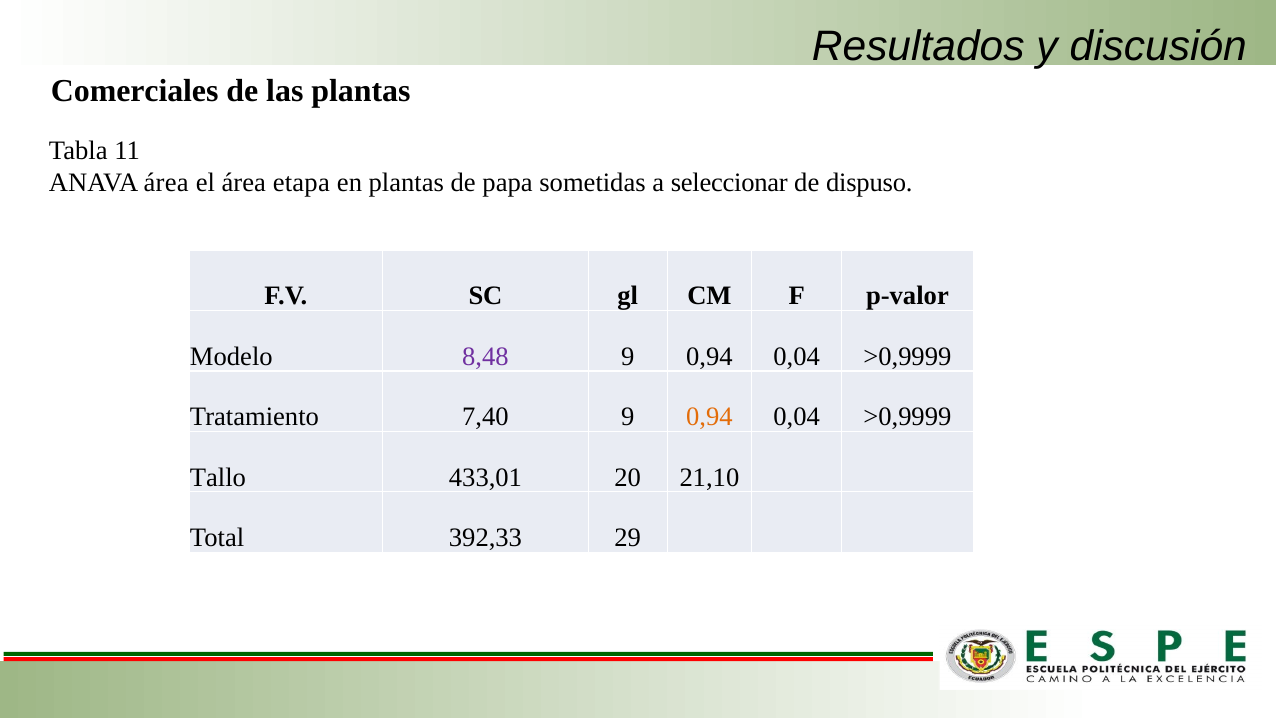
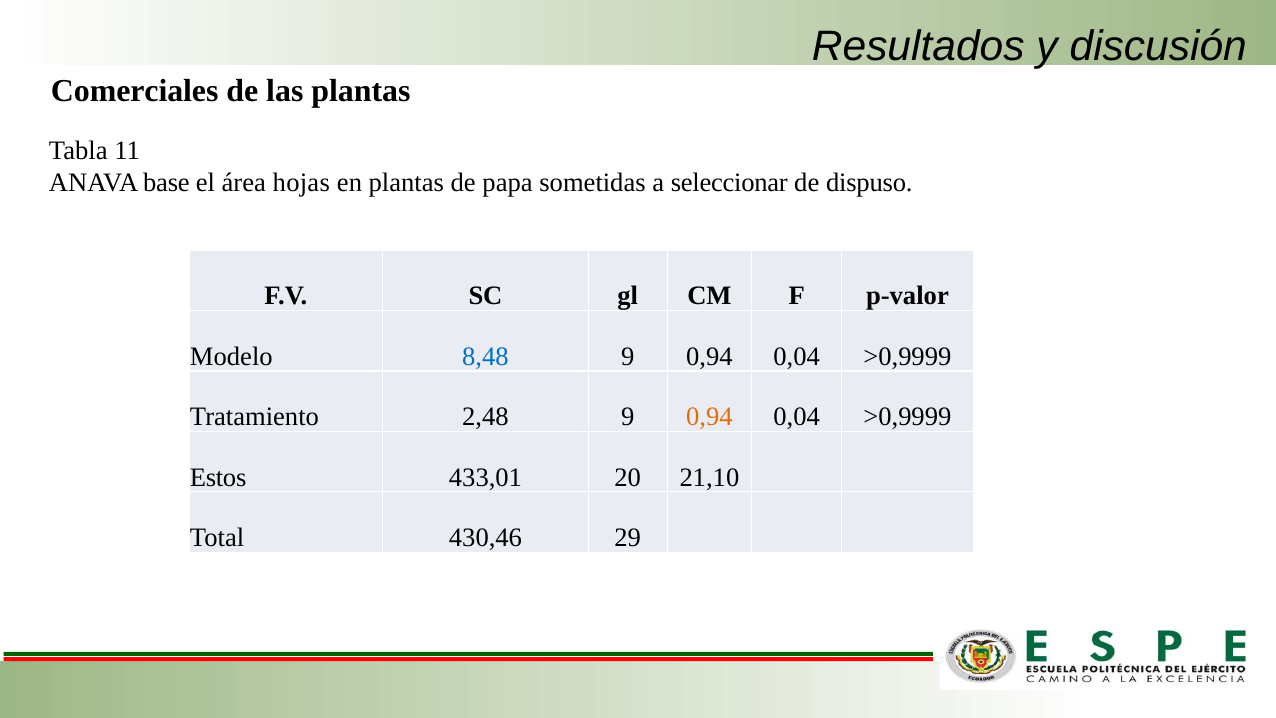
ANAVA área: área -> base (166, 182)
etapa: etapa -> hojas (301, 182)
8,48 colour: purple -> blue (485, 356)
7,40: 7,40 -> 2,48 (485, 417)
Tallo: Tallo -> Estos (218, 477)
392,33: 392,33 -> 430,46 (485, 537)
